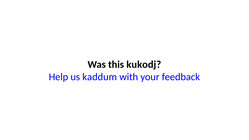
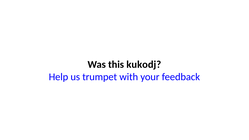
kaddum: kaddum -> trumpet (100, 77)
